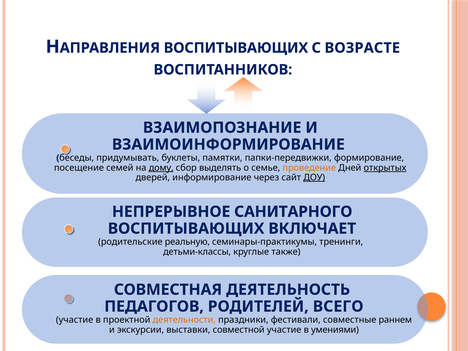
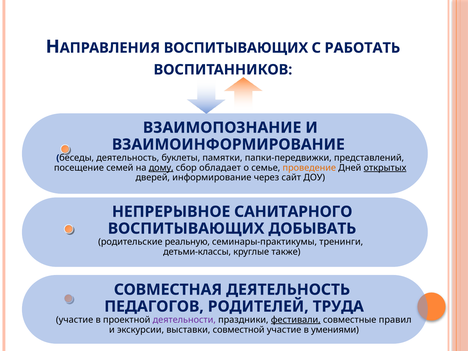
ВОЗРАСТЕ: ВОЗРАСТЕ -> РАБОТАТЬ (362, 48)
придумывать: придумывать -> деятельность (128, 158)
формирование: формирование -> представлений (369, 158)
выделять: выделять -> обладает (220, 168)
ДОУ underline: present -> none (314, 178)
ВКЛЮЧАЕТ: ВКЛЮЧАЕТ -> ДОБЫВАТЬ (312, 229)
ВСЕГО: ВСЕГО -> ТРУДА (338, 306)
деятельности colour: orange -> purple (184, 320)
фестивали underline: none -> present (296, 320)
раннем: раннем -> правил (395, 320)
